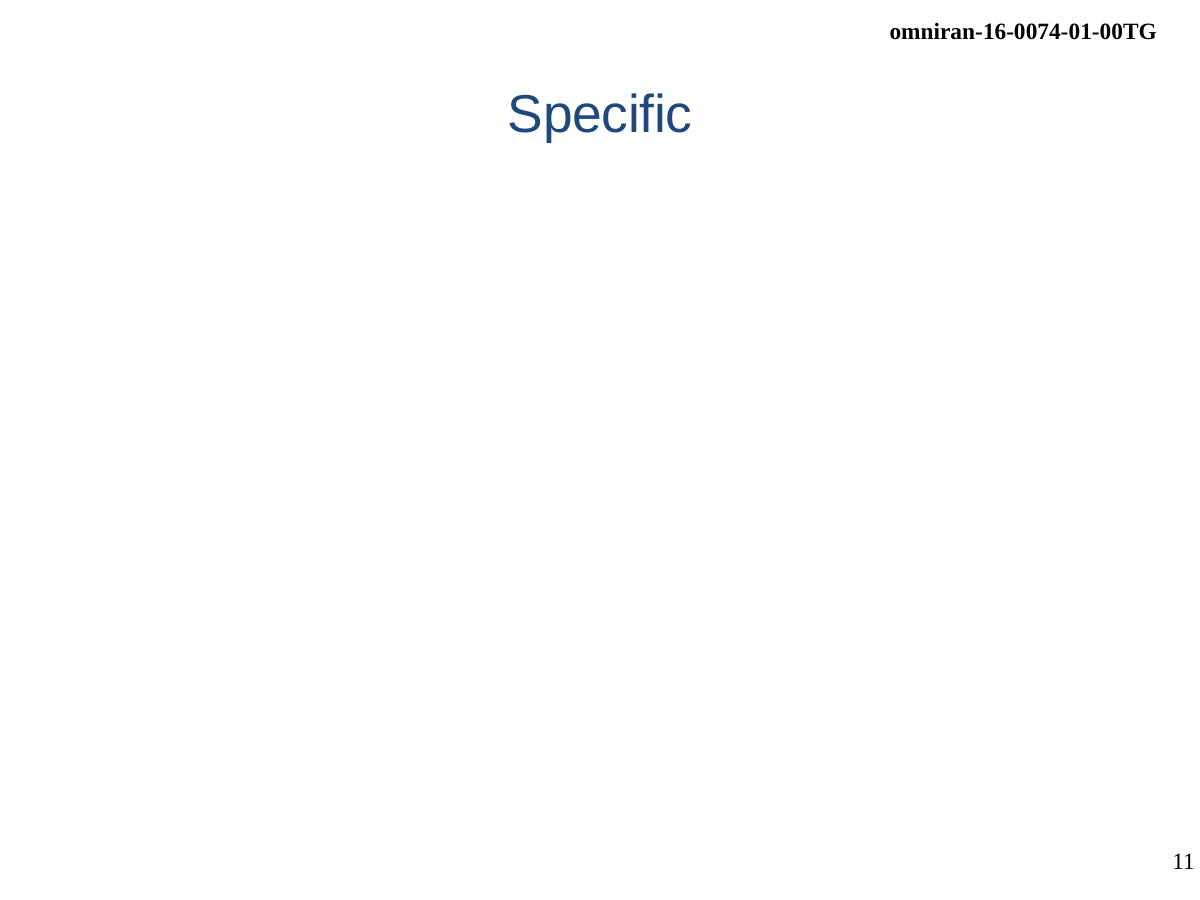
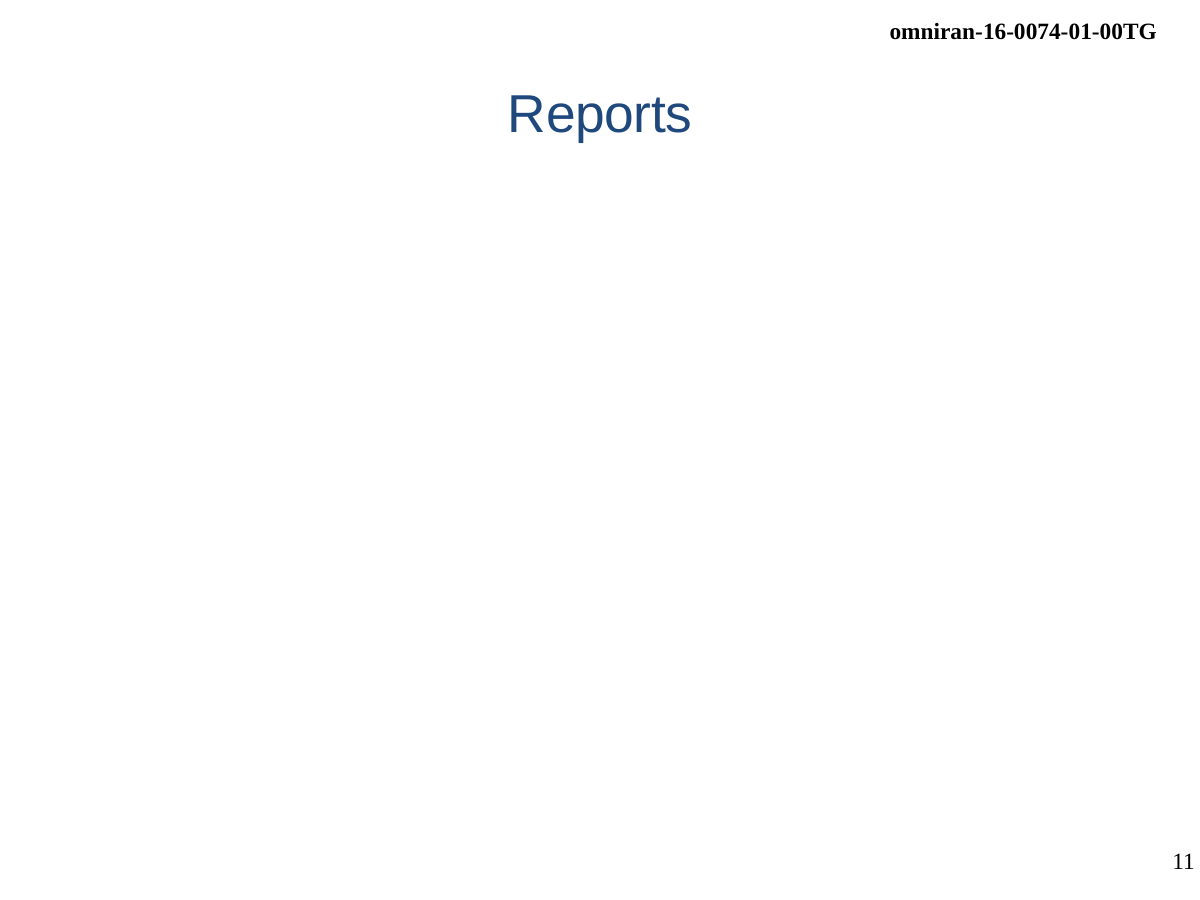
Specific: Specific -> Reports (600, 115)
